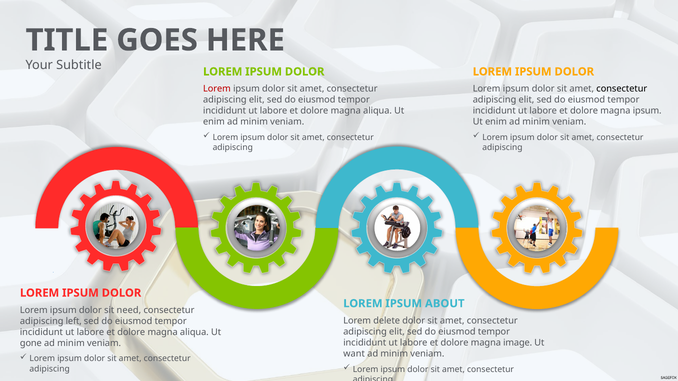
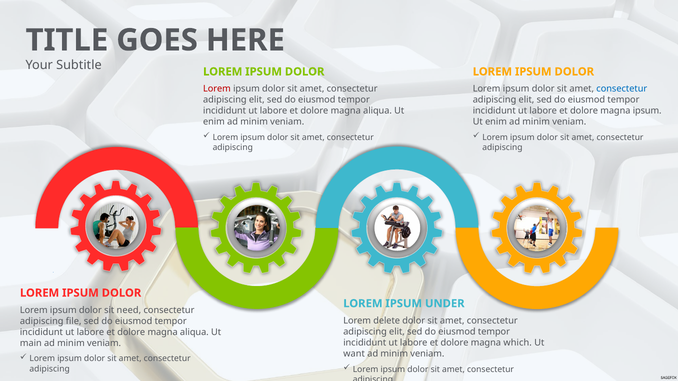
consectetur colour: black -> blue (622, 89)
ABOUT: ABOUT -> UNDER (445, 304)
left: left -> file (74, 321)
image: image -> which (518, 343)
gone: gone -> main (31, 343)
